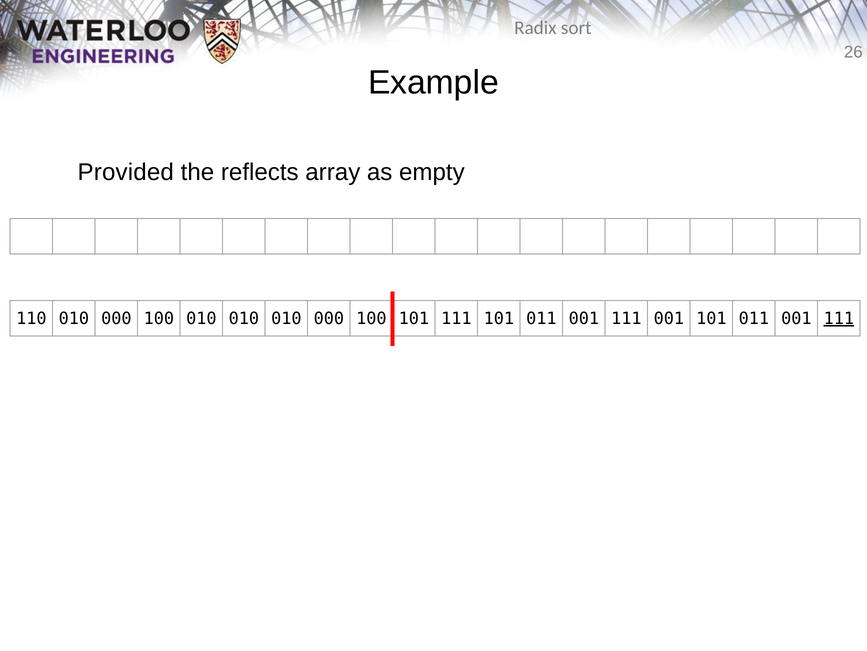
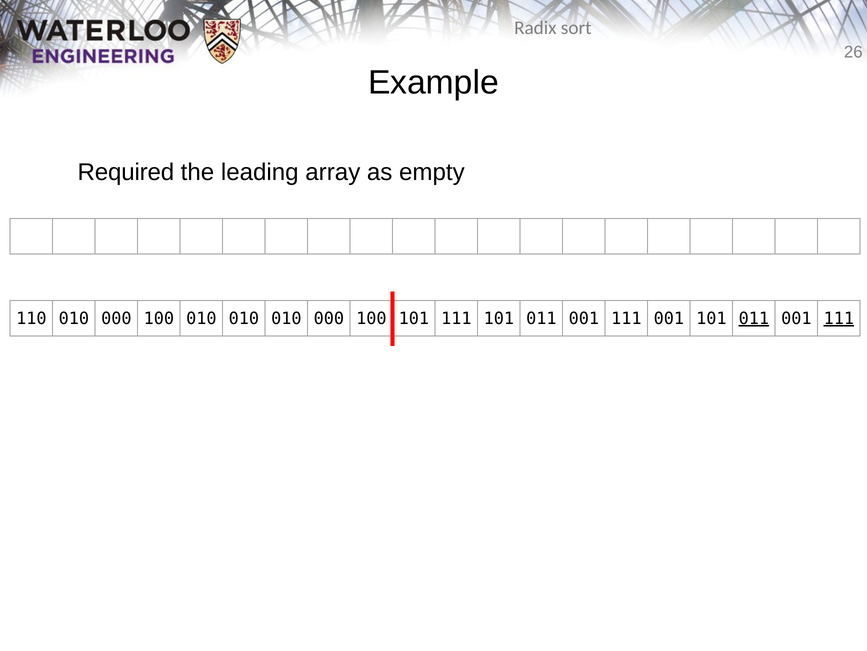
Provided: Provided -> Required (126, 172)
reflects: reflects -> leading (260, 172)
011 underline: none -> present (754, 318)
